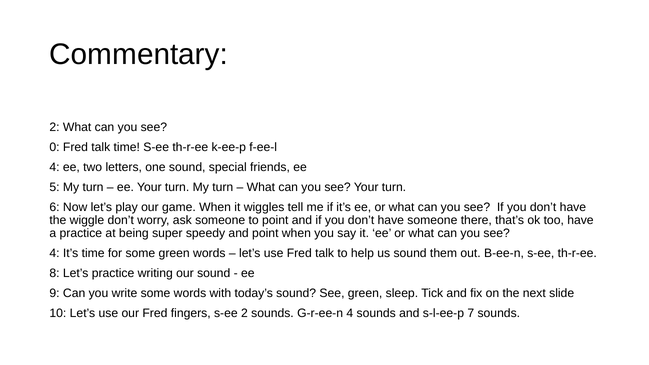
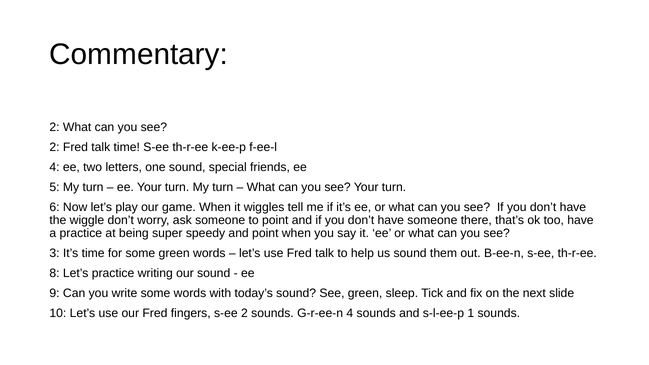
0: 0 -> 2 (55, 147)
4: 4 -> 3 (55, 253)
7: 7 -> 1 (471, 313)
